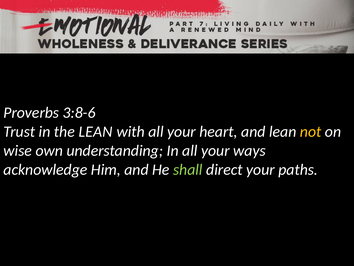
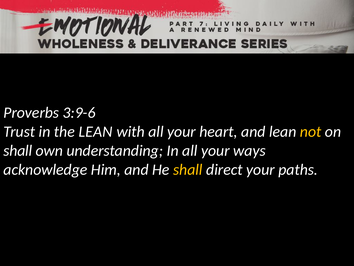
3:8-6: 3:8-6 -> 3:9-6 (79, 113)
wise: wise -> shall (18, 150)
shall colour: light green -> yellow (188, 169)
